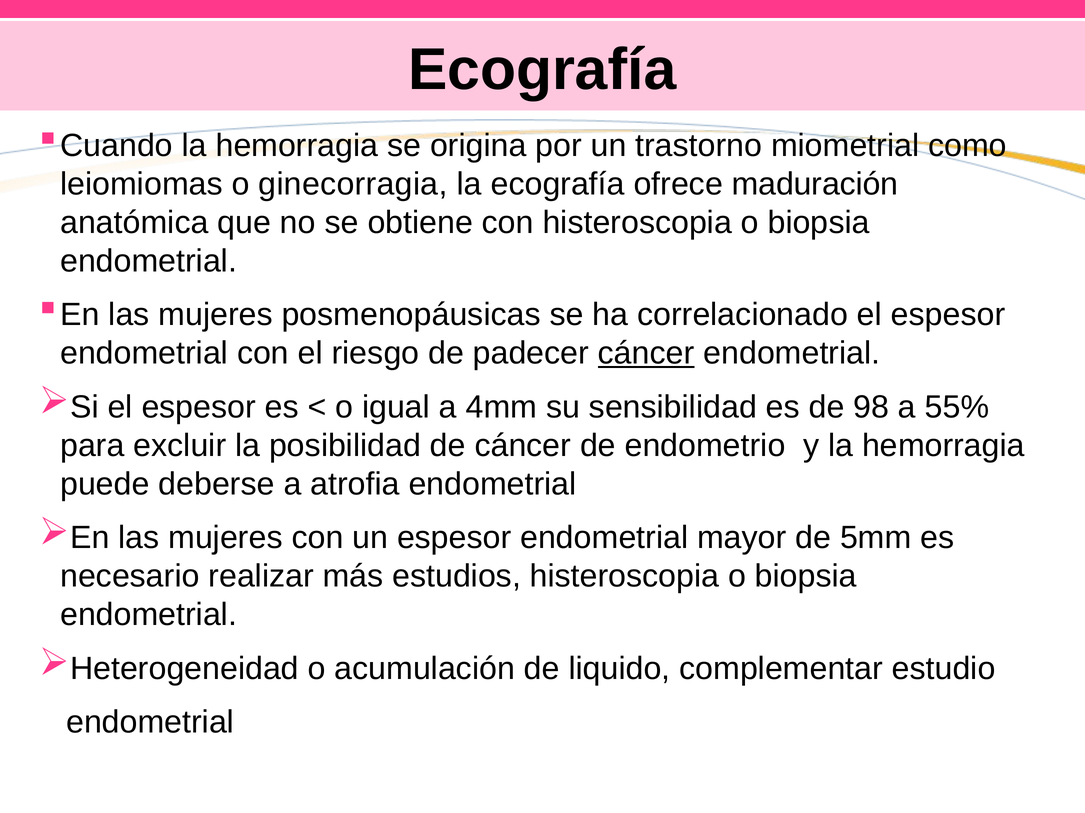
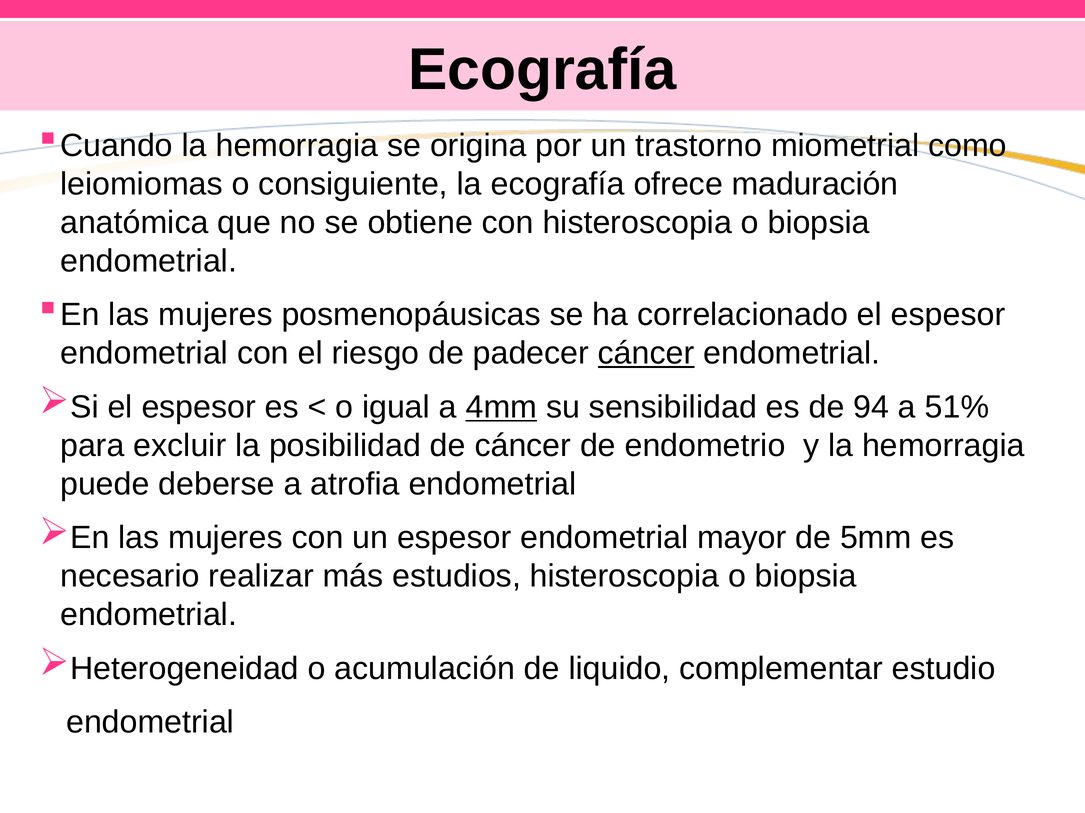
ginecorragia: ginecorragia -> consiguiente (353, 184)
4mm underline: none -> present (501, 407)
98: 98 -> 94 (871, 407)
55%: 55% -> 51% (957, 407)
